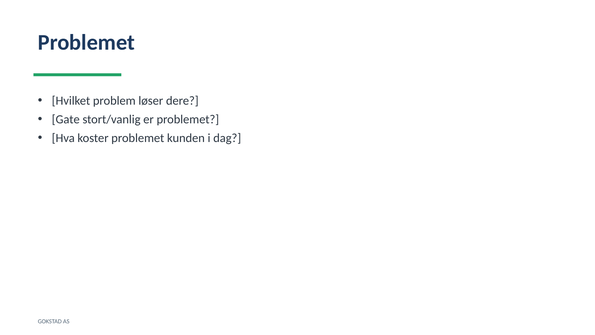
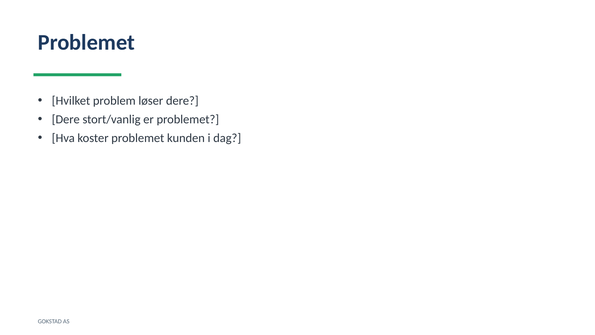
Gate: Gate -> Dere (66, 119)
